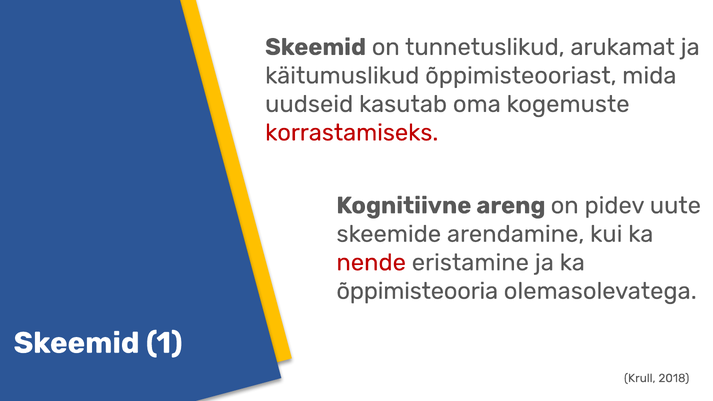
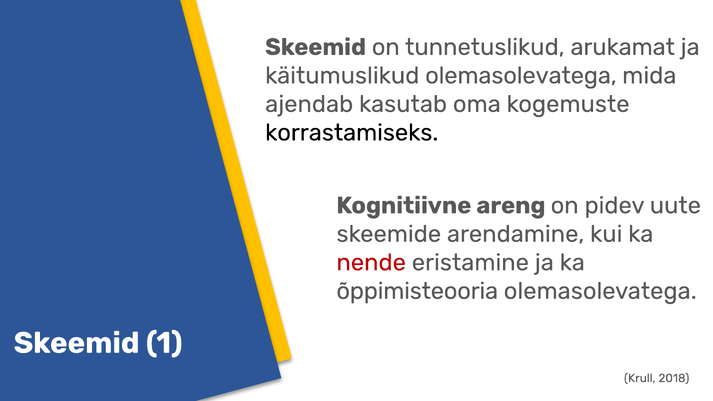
käitumuslikud õppimisteooriast: õppimisteooriast -> olemasolevatega (521, 76)
uudseid: uudseid -> ajendab (309, 104)
korrastamiseks colour: red -> black (352, 133)
